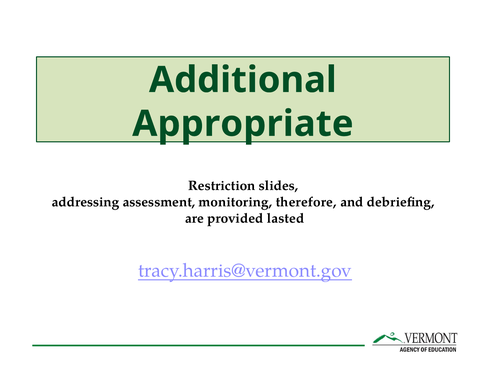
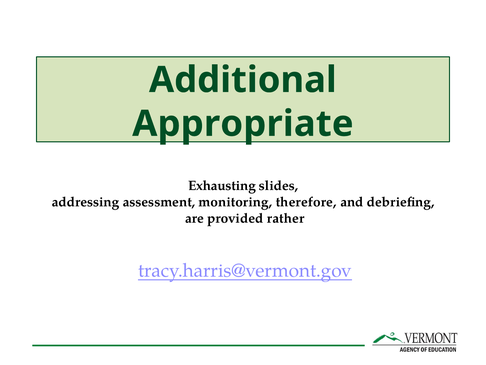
Restriction: Restriction -> Exhausting (222, 186)
lasted: lasted -> rather (286, 218)
